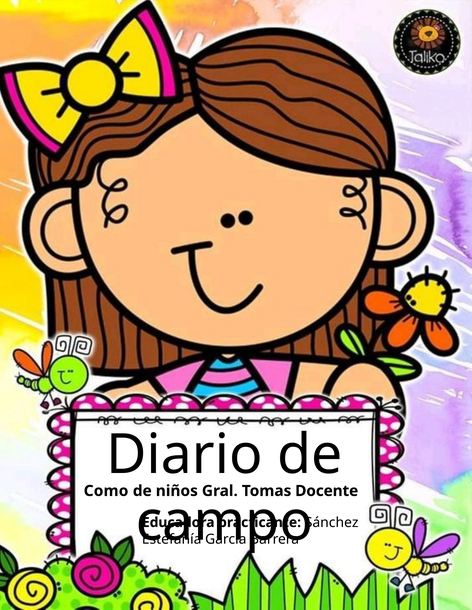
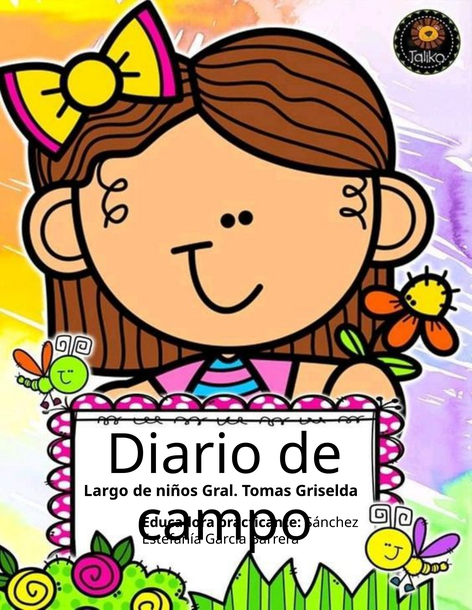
Como: Como -> Largo (106, 491)
Docente: Docente -> Griselda (327, 491)
